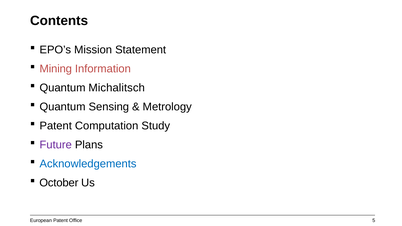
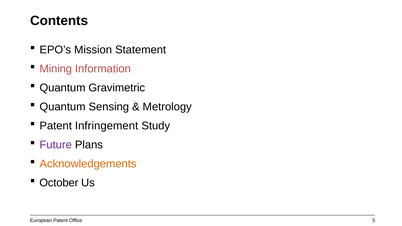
Michalitsch: Michalitsch -> Gravimetric (117, 88)
Computation: Computation -> Infringement (107, 126)
Acknowledgements colour: blue -> orange (88, 164)
